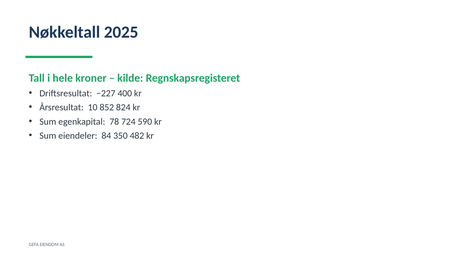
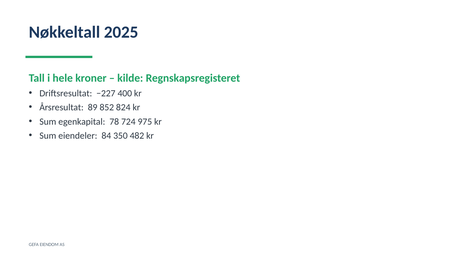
10: 10 -> 89 (93, 107)
590: 590 -> 975 (145, 121)
